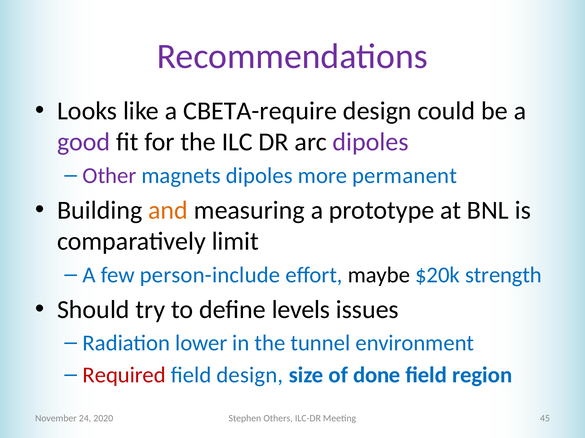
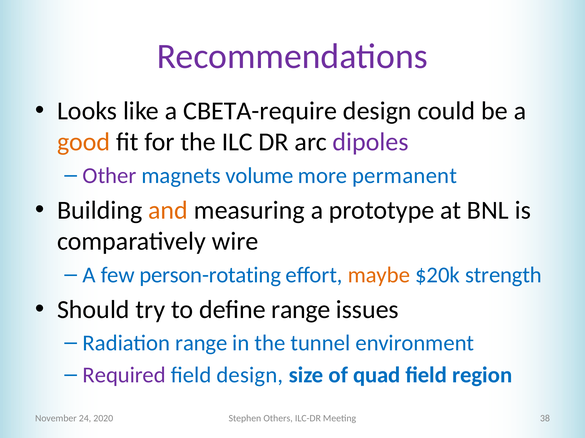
good colour: purple -> orange (84, 142)
magnets dipoles: dipoles -> volume (259, 176)
limit: limit -> wire (235, 242)
person-include: person-include -> person-rotating (210, 275)
maybe colour: black -> orange (379, 275)
define levels: levels -> range (301, 310)
Radiation lower: lower -> range (201, 344)
Required colour: red -> purple (124, 376)
done: done -> quad (377, 376)
45: 45 -> 38 (545, 419)
